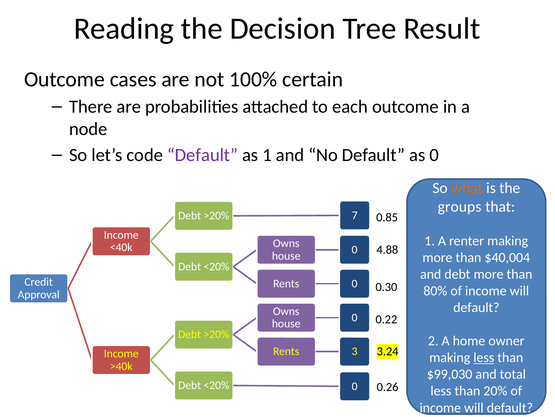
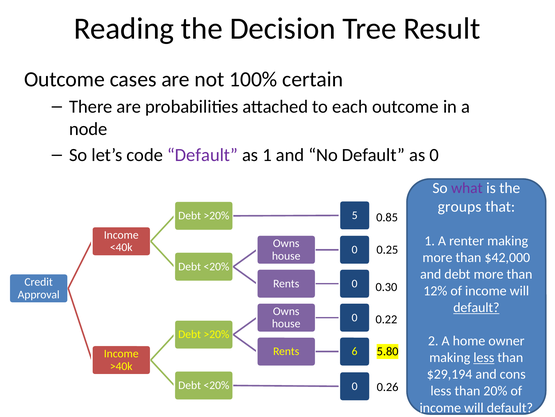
what colour: orange -> purple (467, 188)
7: 7 -> 5 (355, 215)
4.88: 4.88 -> 0.25 (387, 249)
$40,004: $40,004 -> $42,000 (507, 257)
80%: 80% -> 12% (435, 290)
default underline: none -> present (476, 307)
3.24: 3.24 -> 5.80 (388, 351)
3: 3 -> 6 (355, 351)
$99,030: $99,030 -> $29,194 (450, 374)
total: total -> cons (513, 374)
